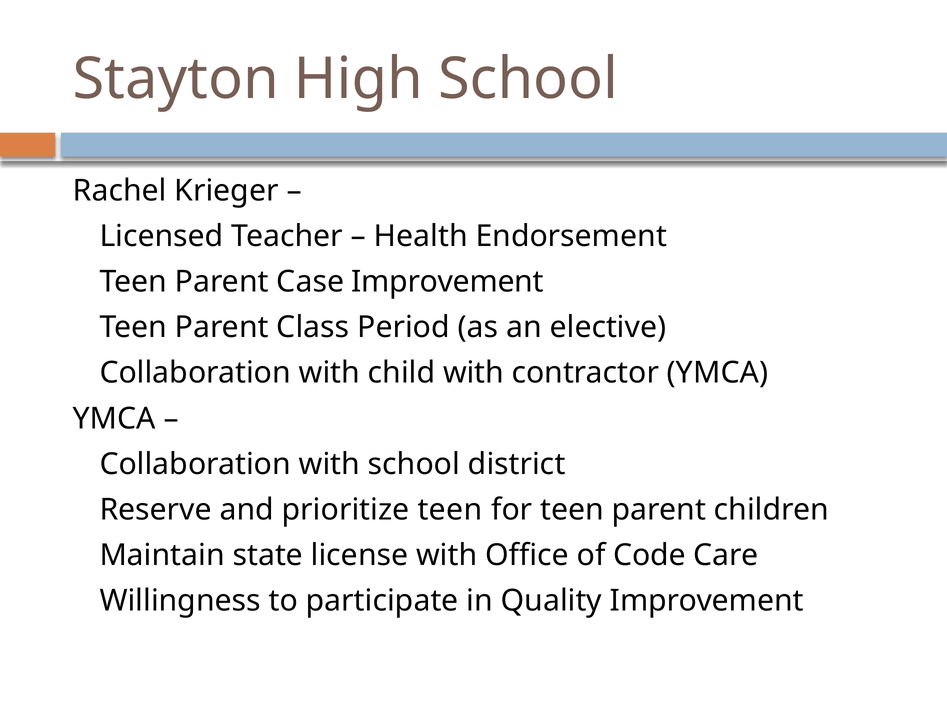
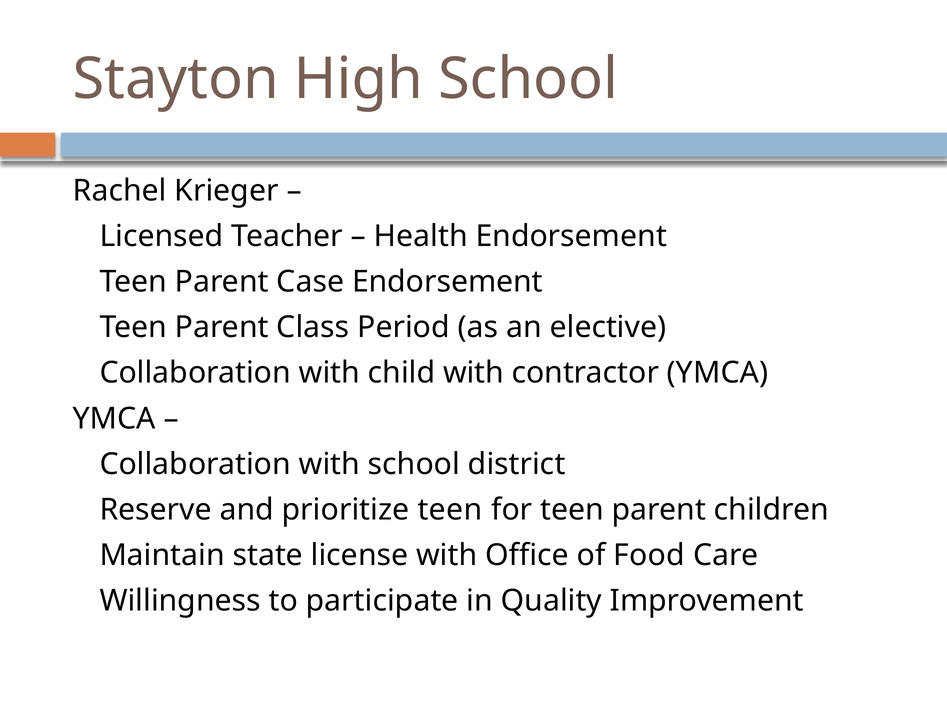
Case Improvement: Improvement -> Endorsement (447, 282)
Code: Code -> Food (649, 555)
